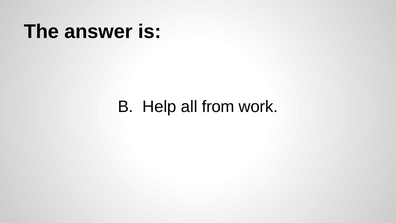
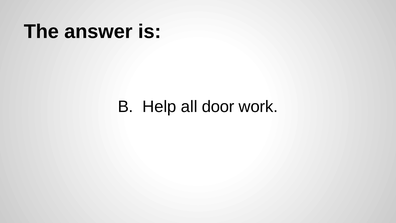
from: from -> door (218, 107)
